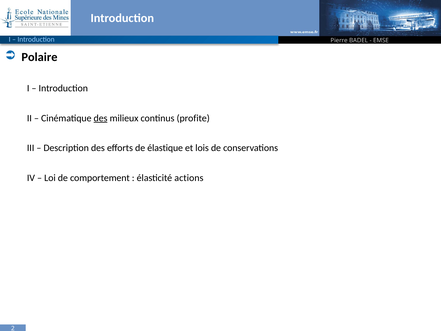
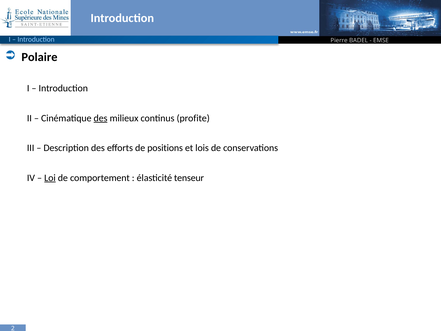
élastique: élastique -> positions (165, 148)
Loi underline: none -> present (50, 178)
actions: actions -> tenseur (189, 178)
